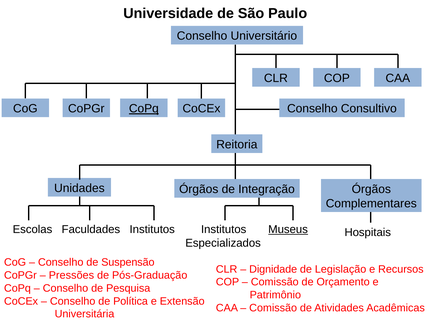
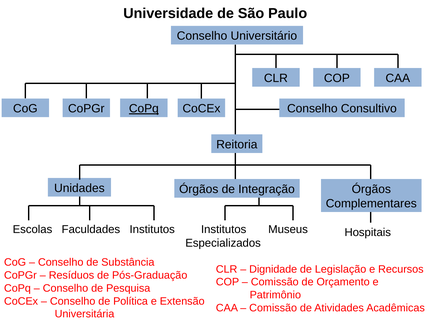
Museus underline: present -> none (288, 229)
Suspensão: Suspensão -> Substância (128, 262)
Pressões: Pressões -> Resíduos (71, 275)
